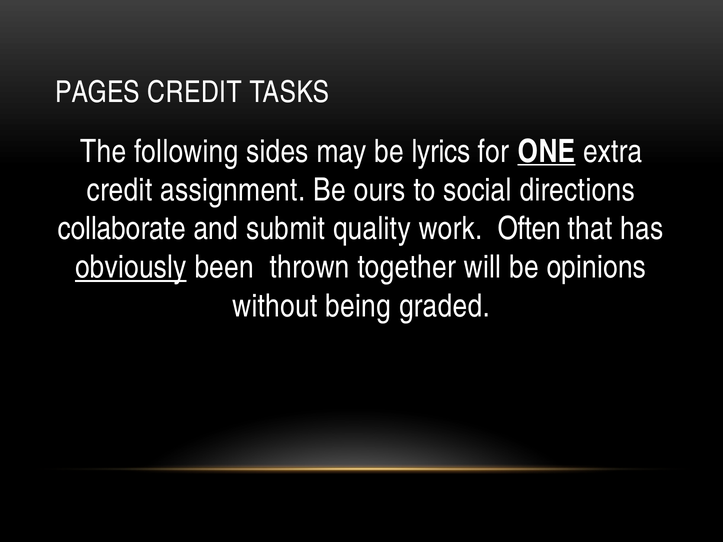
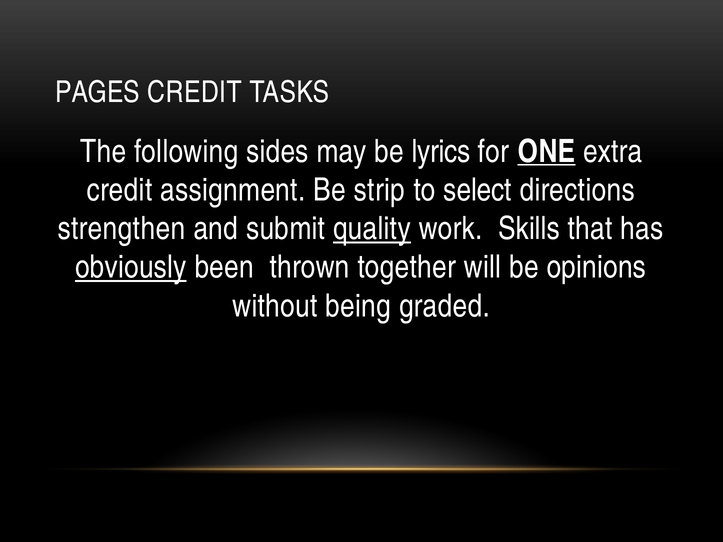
ours: ours -> strip (379, 190)
social: social -> select (478, 190)
collaborate: collaborate -> strengthen (121, 229)
quality underline: none -> present (372, 229)
Often: Often -> Skills (529, 229)
